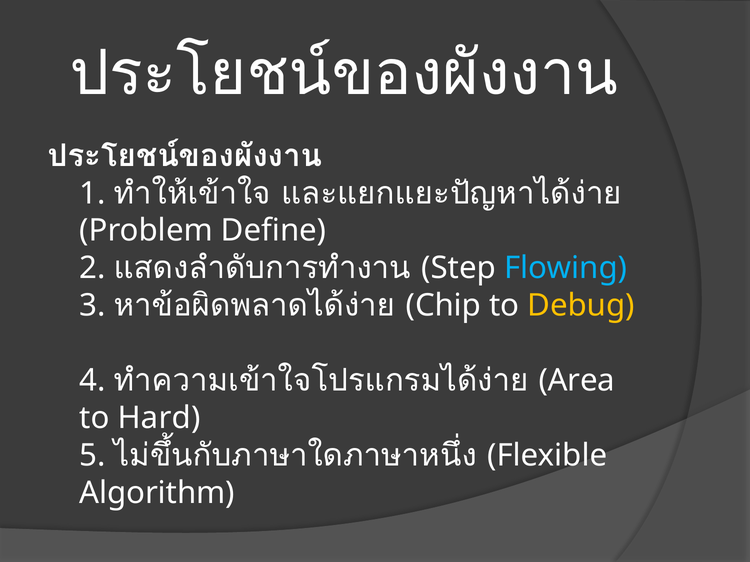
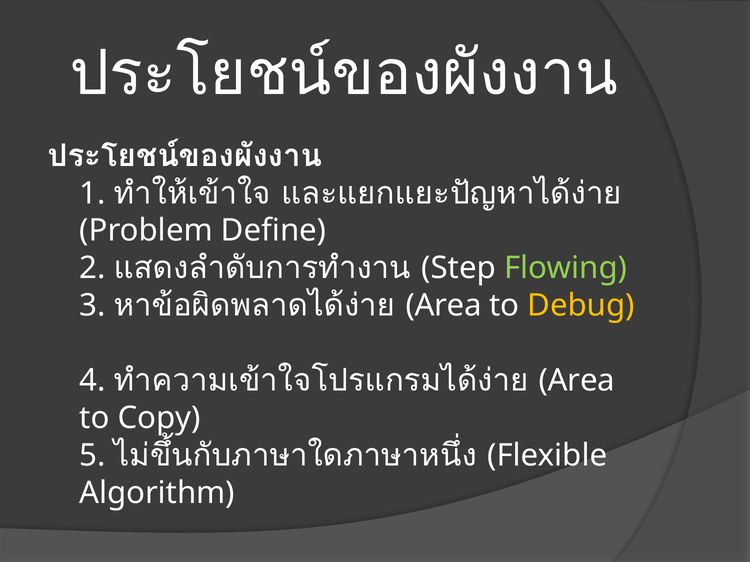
Flowing colour: light blue -> light green (566, 268)
Chip: Chip -> Area (444, 306)
Hard: Hard -> Copy (159, 418)
